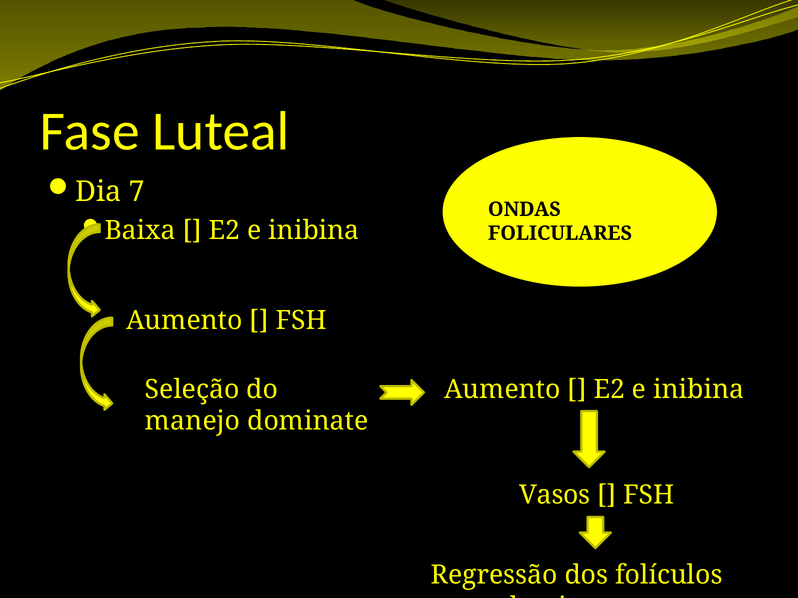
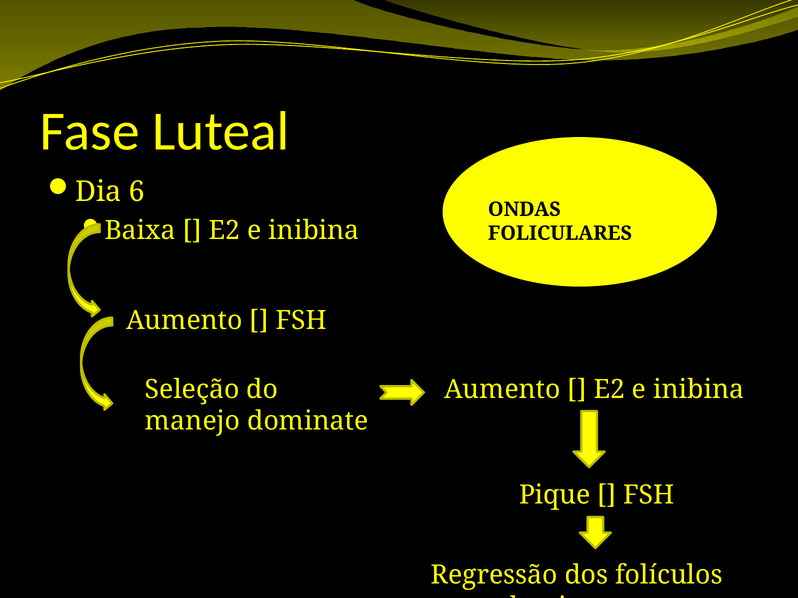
7: 7 -> 6 (137, 192)
Vasos: Vasos -> Pique (555, 496)
